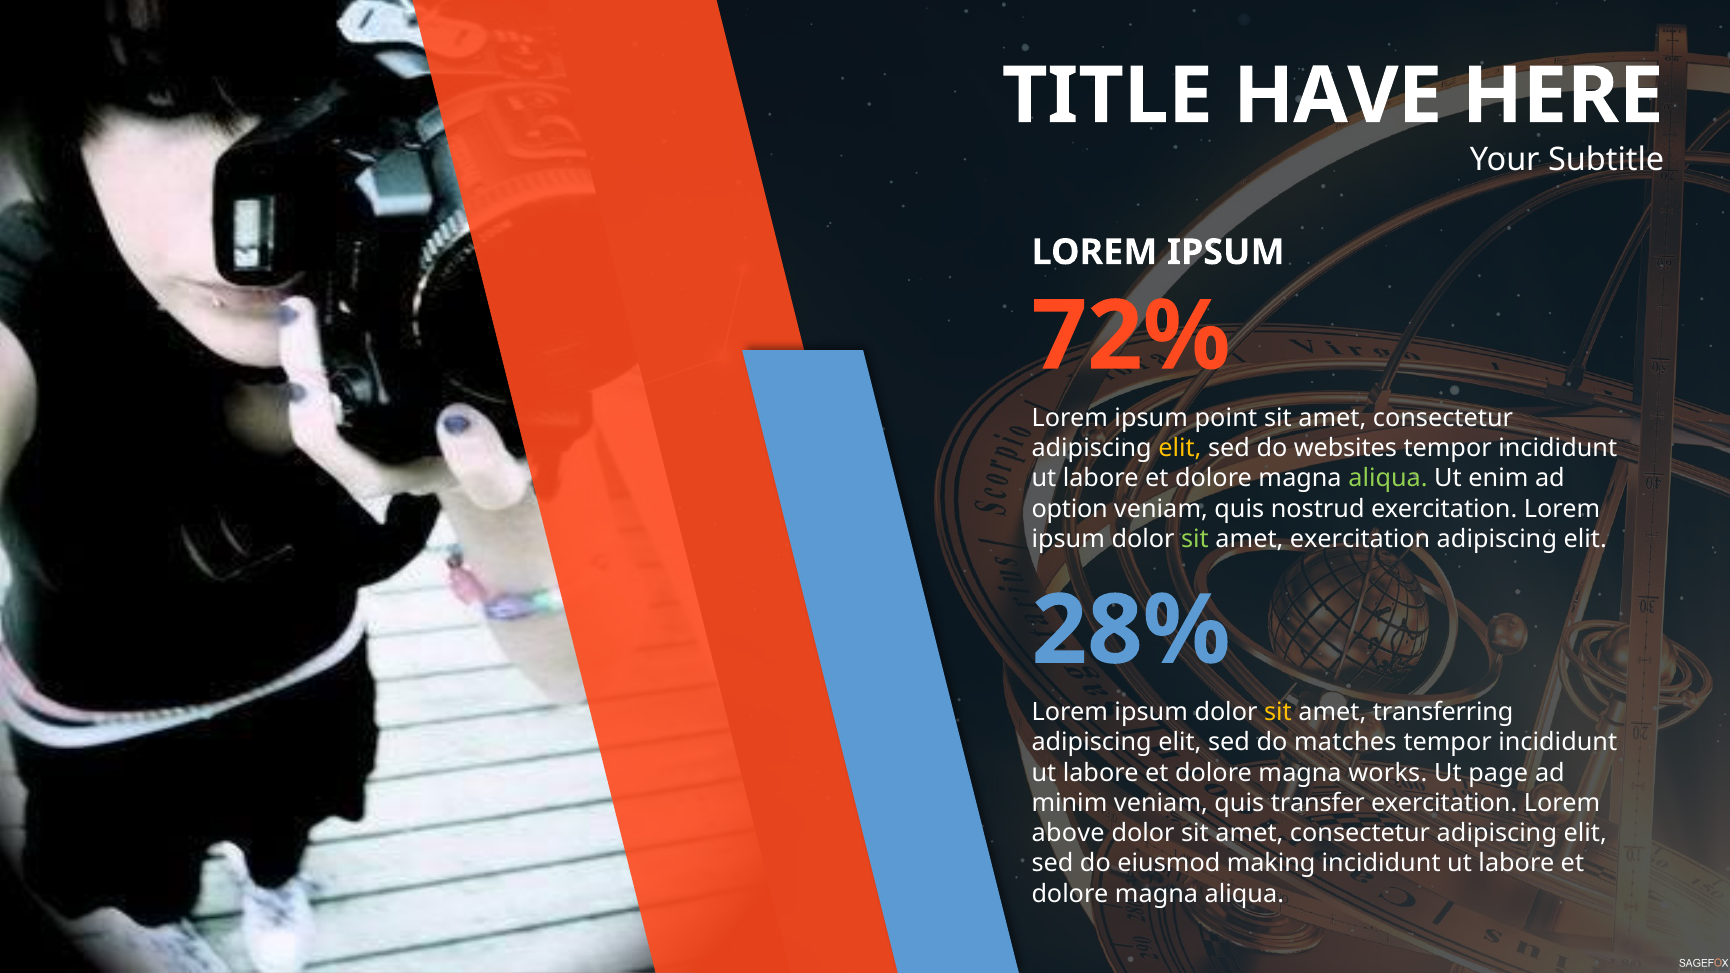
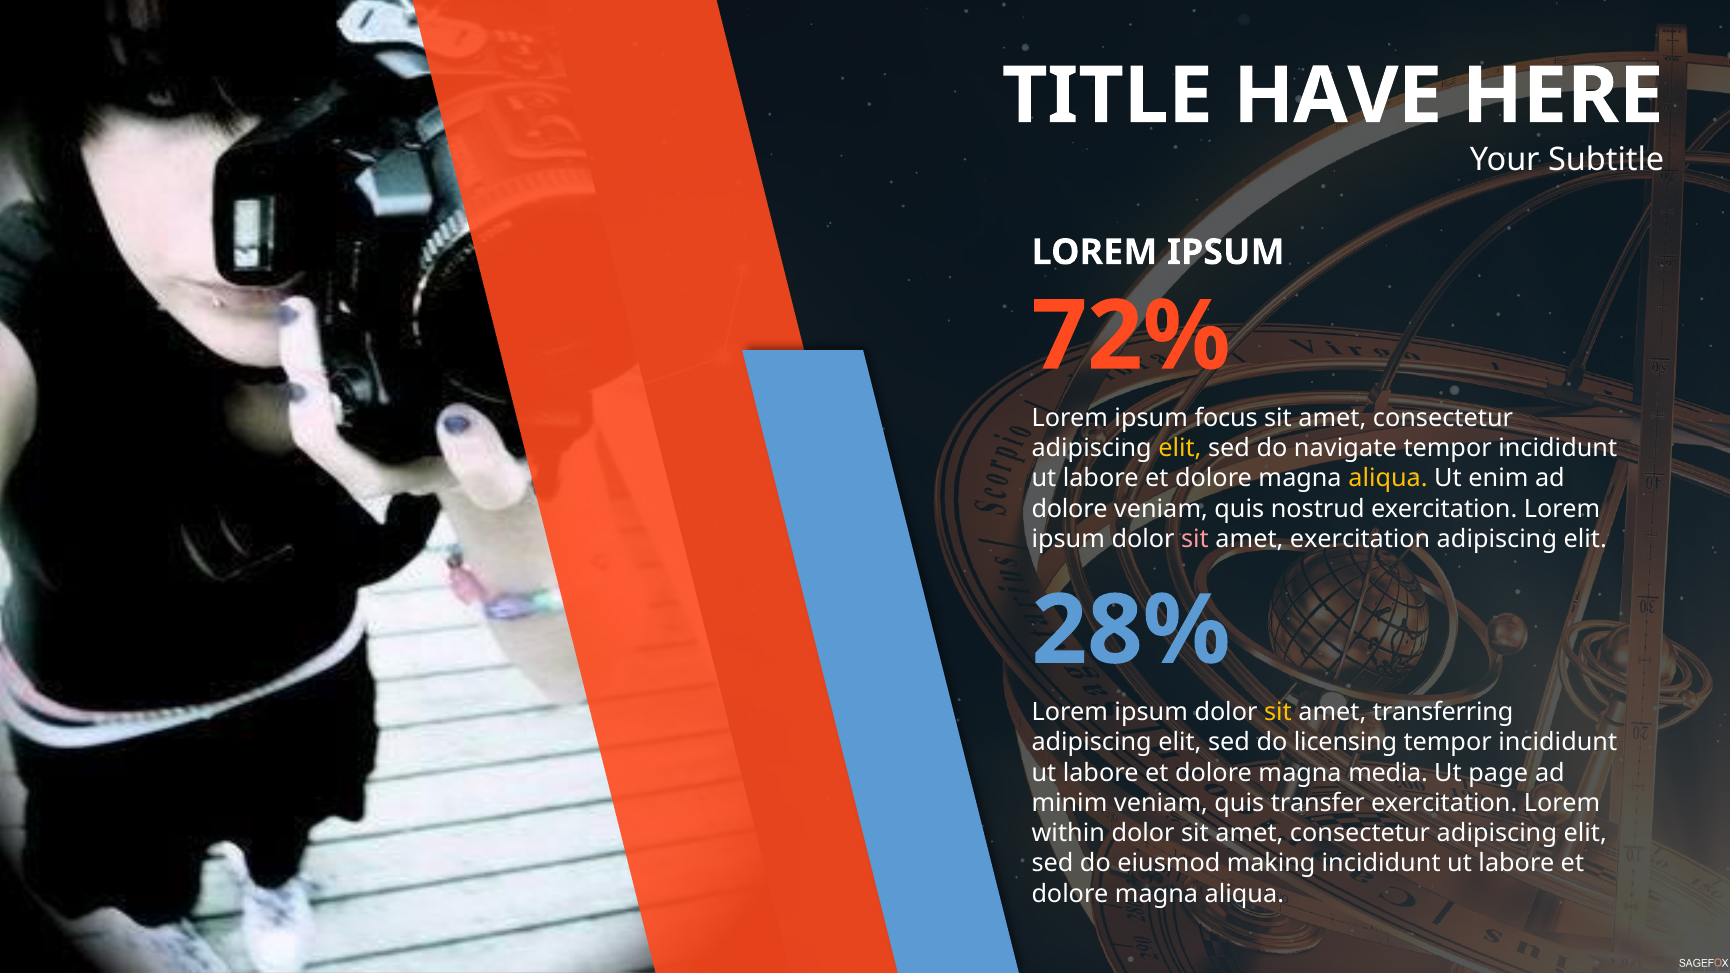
point: point -> focus (1226, 418)
websites: websites -> navigate (1345, 448)
aliqua colour: light green -> yellow (1388, 479)
option: option -> dolore (1070, 509)
sit colour: light green -> pink (1195, 539)
matches: matches -> licensing (1345, 743)
works: works -> media (1388, 773)
above: above -> within (1068, 833)
